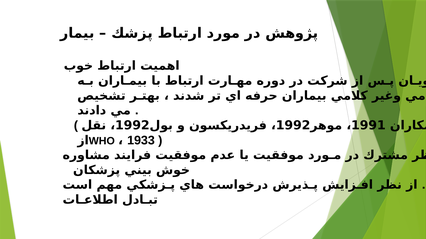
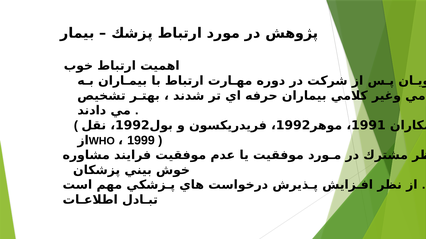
1933: 1933 -> 1999 (141, 141)
